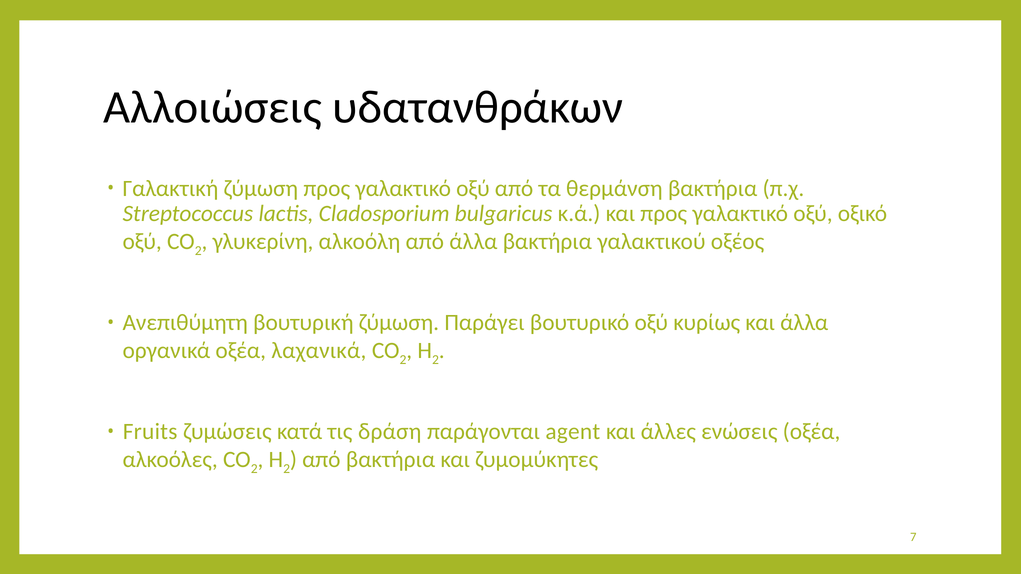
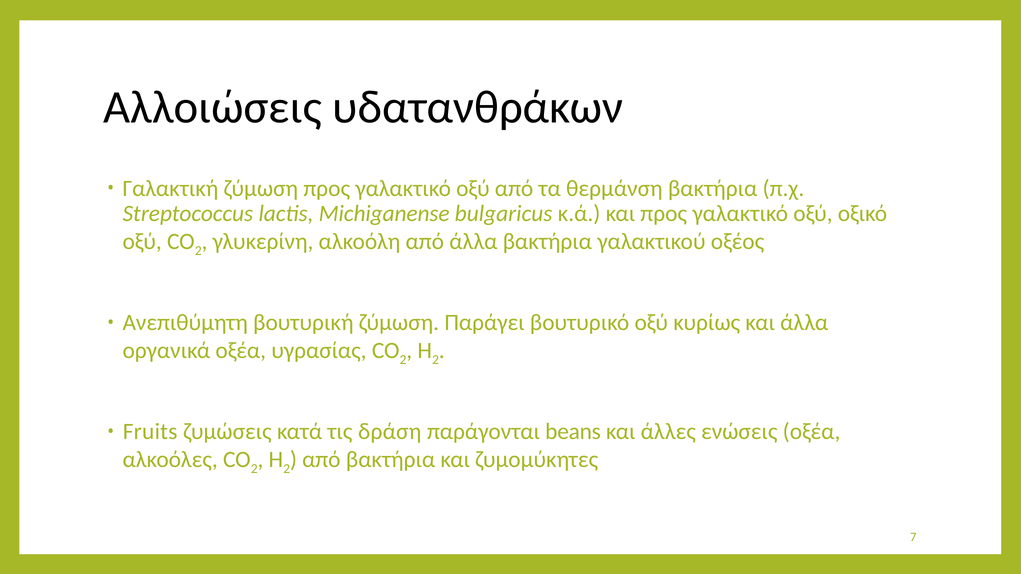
Cladosporium: Cladosporium -> Michiganense (384, 214)
λαχανικά: λαχανικά -> υγρασίας (319, 351)
agent: agent -> beans (573, 432)
